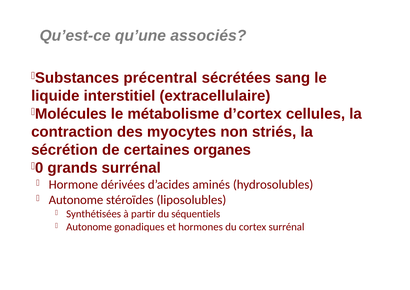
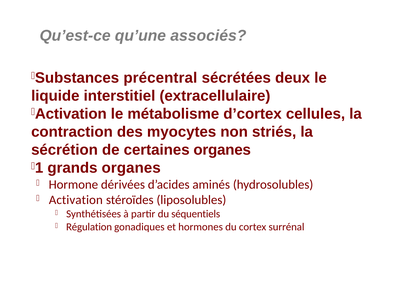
sang: sang -> deux (293, 78)
Molécules: Molécules -> Activation (71, 114)
0: 0 -> 1 (39, 168)
grands surrénal: surrénal -> organes (131, 168)
Autonome: Autonome -> Activation (76, 200)
Autonome: Autonome -> Régulation (89, 227)
